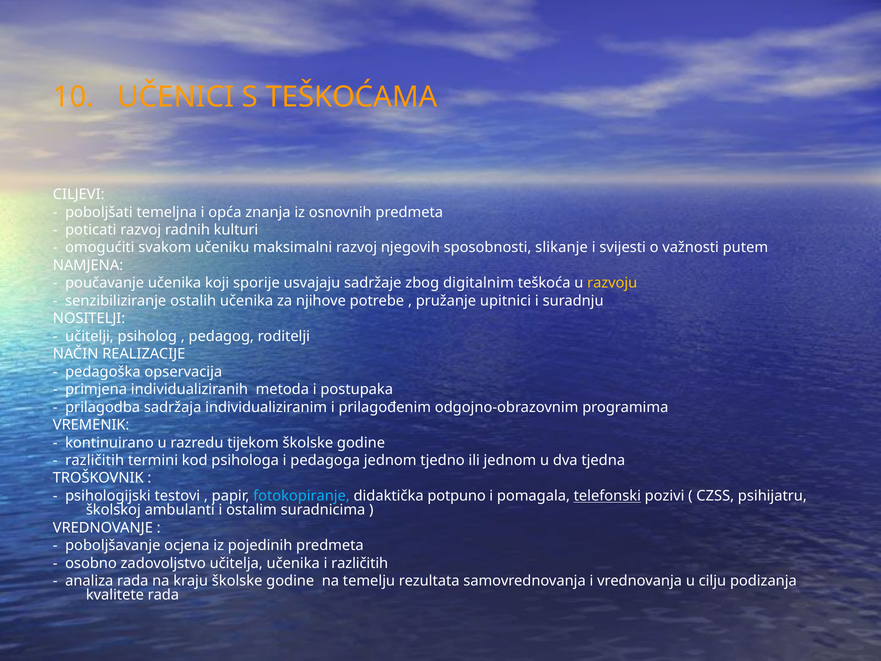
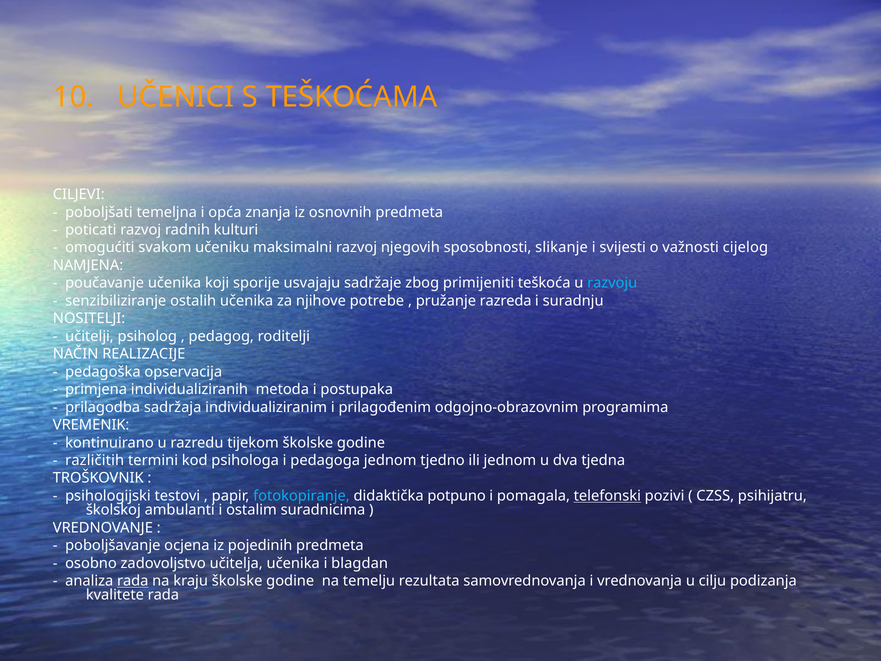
putem: putem -> cijelog (745, 248)
digitalnim: digitalnim -> primijeniti (478, 283)
razvoju colour: yellow -> light blue (612, 283)
upitnici: upitnici -> razreda (506, 301)
i različitih: različitih -> blagdan (360, 563)
rada underline: none -> present (133, 581)
